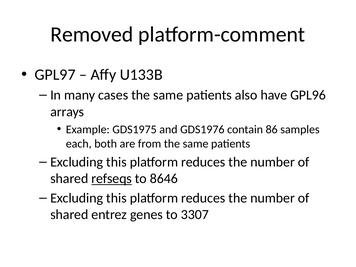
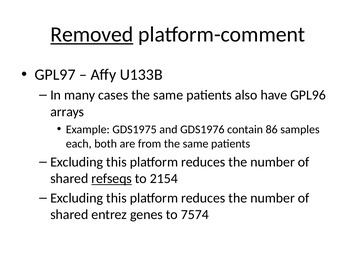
Removed underline: none -> present (92, 34)
8646: 8646 -> 2154 (164, 179)
3307: 3307 -> 7574 (195, 215)
